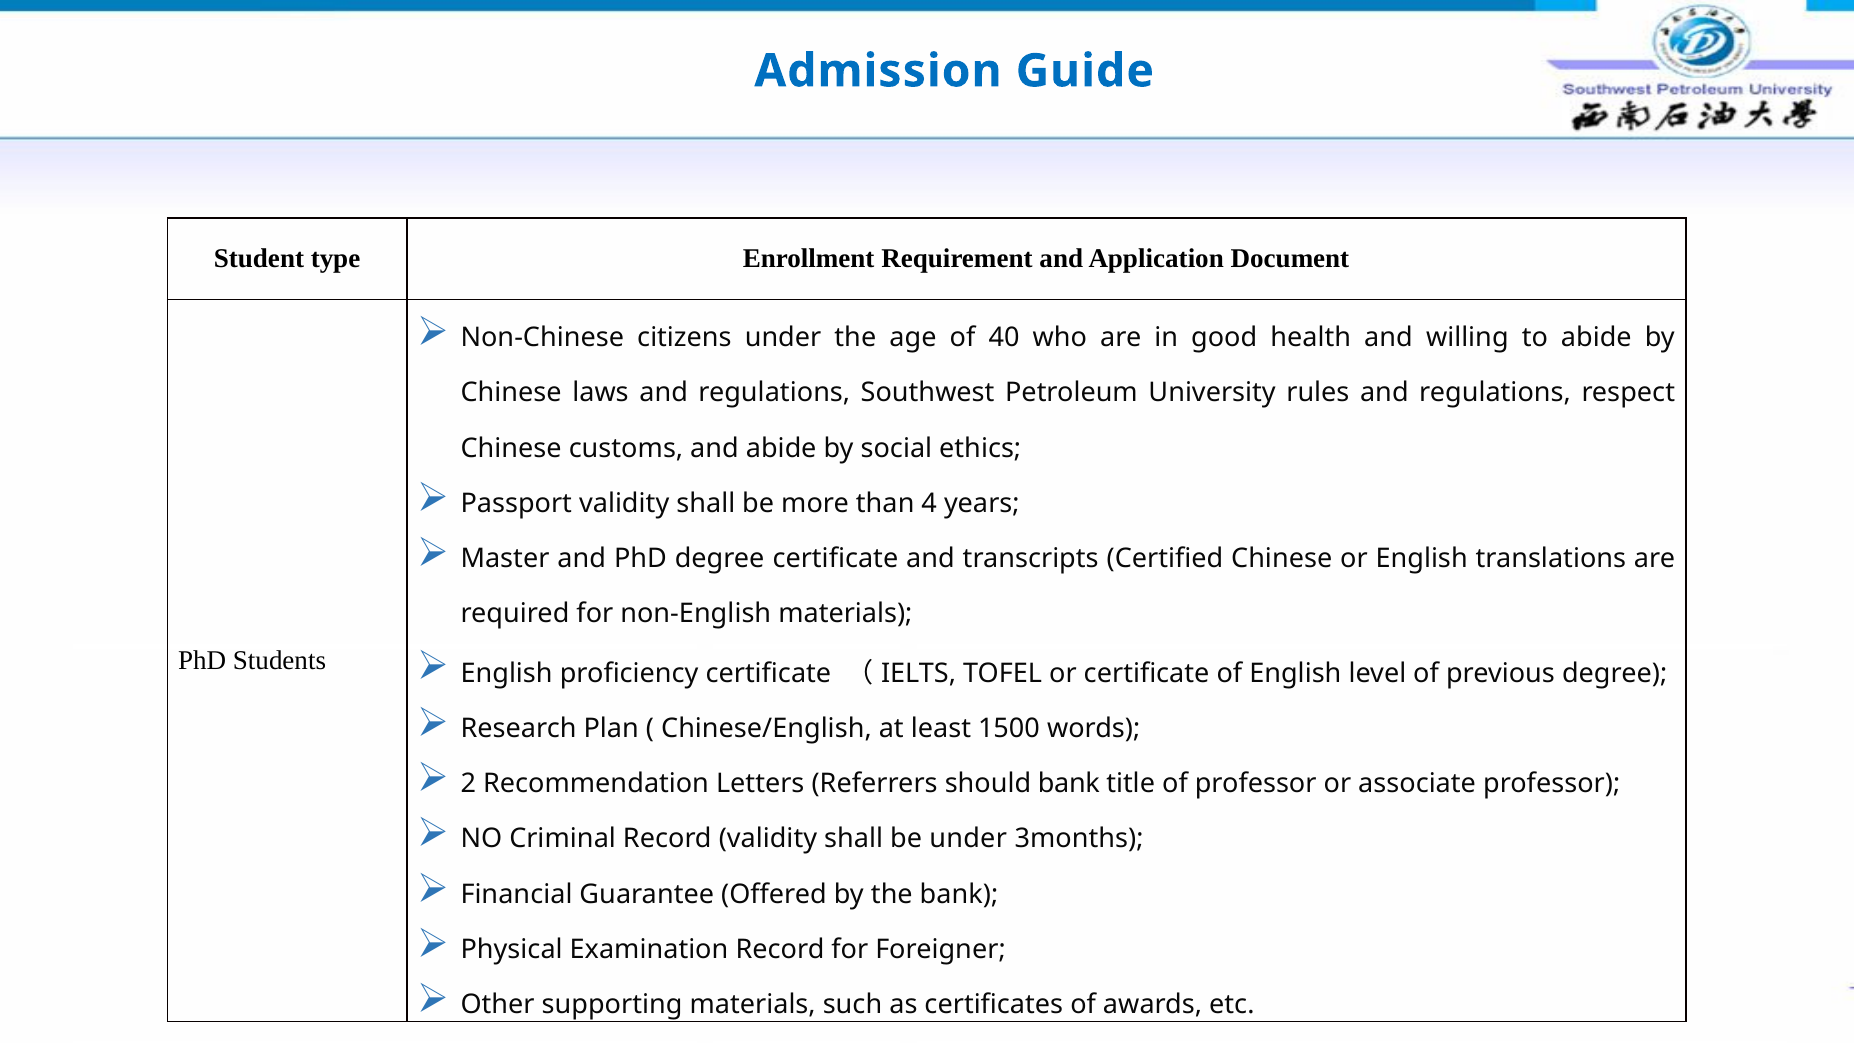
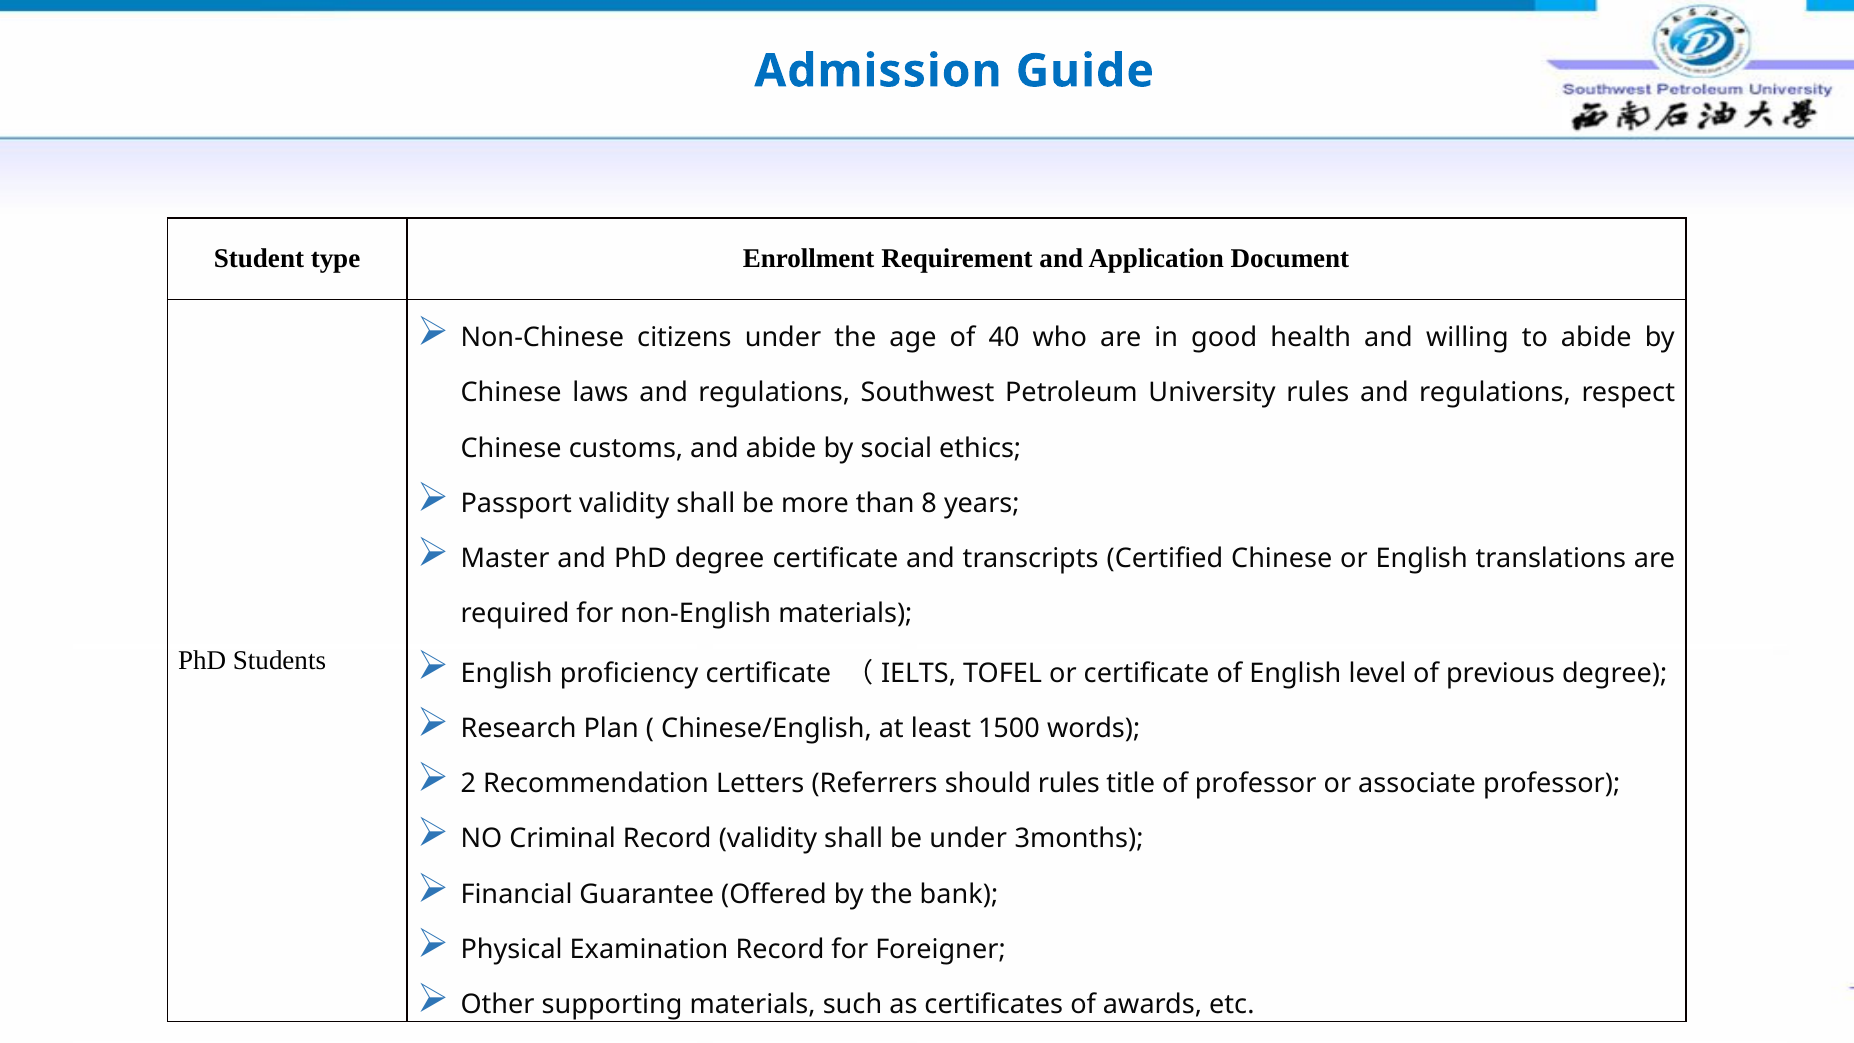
4: 4 -> 8 (929, 503)
should bank: bank -> rules (1069, 784)
